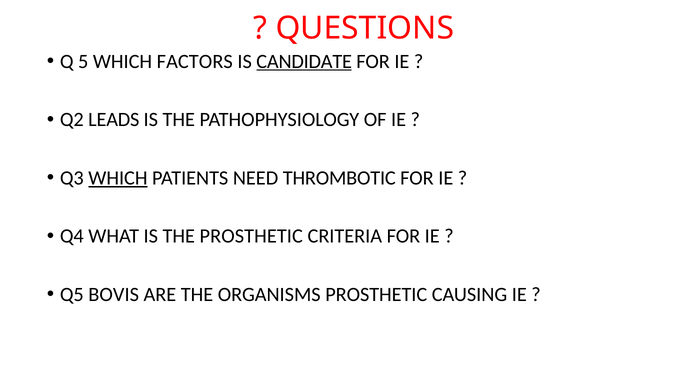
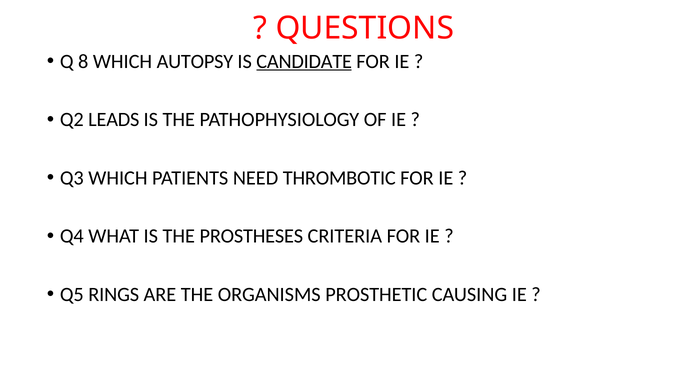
5: 5 -> 8 (83, 61)
FACTORS: FACTORS -> AUTOPSY (195, 61)
WHICH underline: present -> none (118, 178)
THE PROSTHETIC: PROSTHETIC -> PROSTHESES (251, 237)
BOVIS: BOVIS -> RINGS (114, 295)
